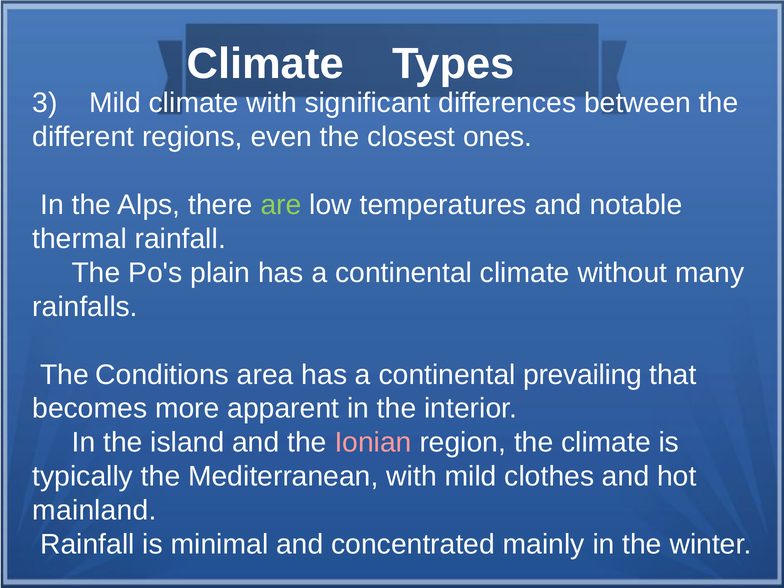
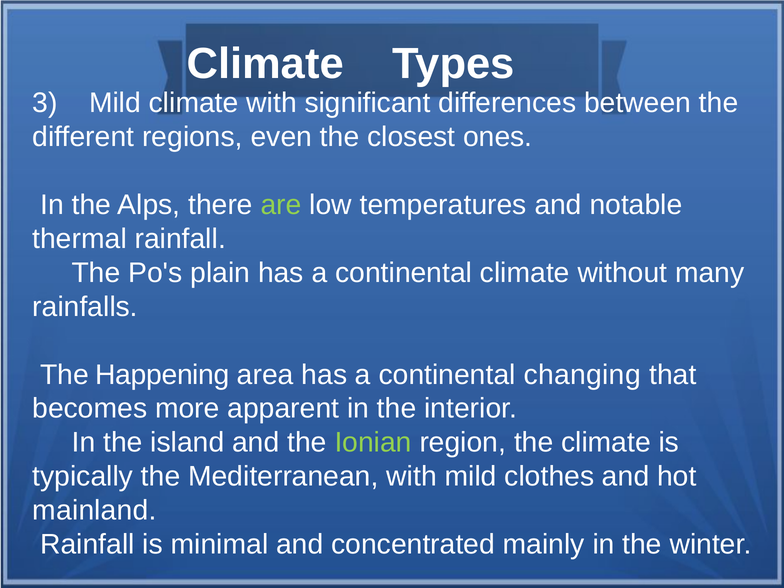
Conditions: Conditions -> Happening (162, 375)
prevailing: prevailing -> changing (582, 375)
Ionian colour: pink -> light green (373, 443)
